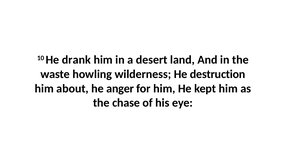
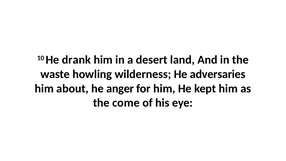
destruction: destruction -> adversaries (218, 74)
chase: chase -> come (126, 103)
